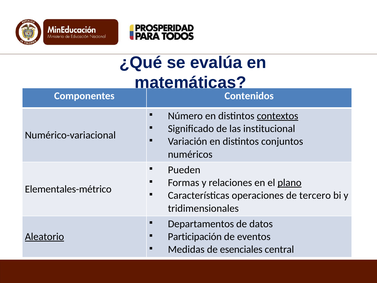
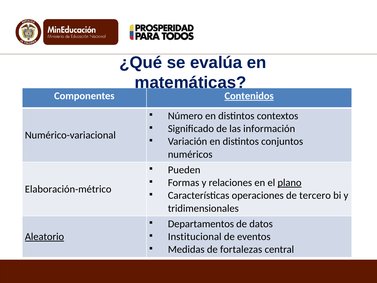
Contenidos underline: none -> present (249, 96)
contextos underline: present -> none (278, 116)
institucional: institucional -> información (269, 129)
Elementales-métrico: Elementales-métrico -> Elaboración-métrico (68, 189)
Participación: Participación -> Institucional (195, 236)
esenciales: esenciales -> fortalezas (241, 249)
